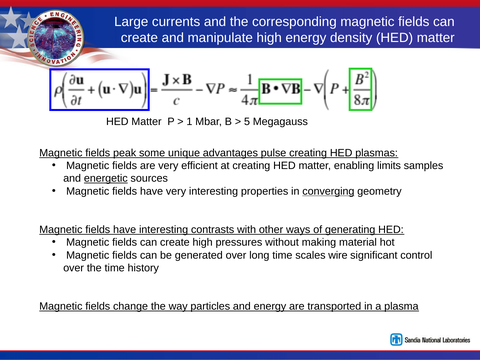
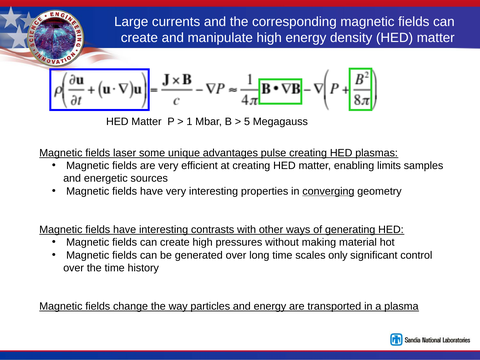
peak: peak -> laser (125, 153)
energetic underline: present -> none (106, 178)
wire: wire -> only (338, 255)
